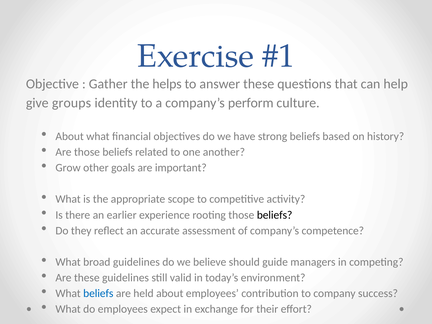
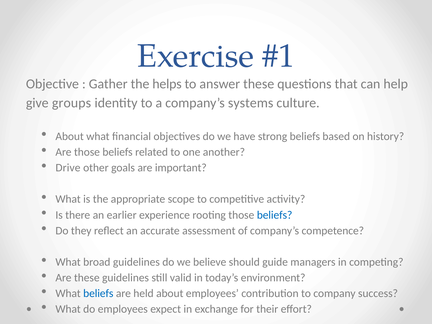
perform: perform -> systems (251, 103)
Grow: Grow -> Drive (68, 168)
beliefs colour: black -> blue (275, 215)
